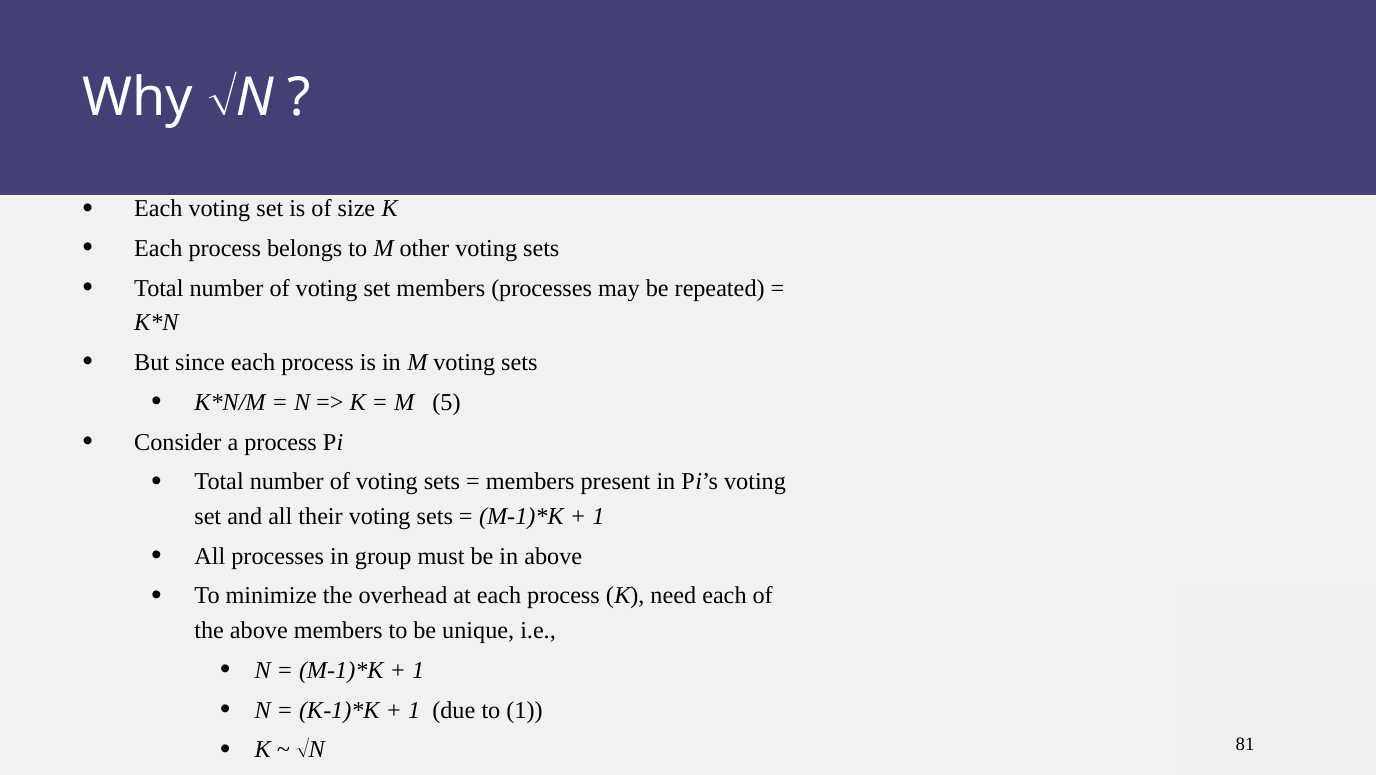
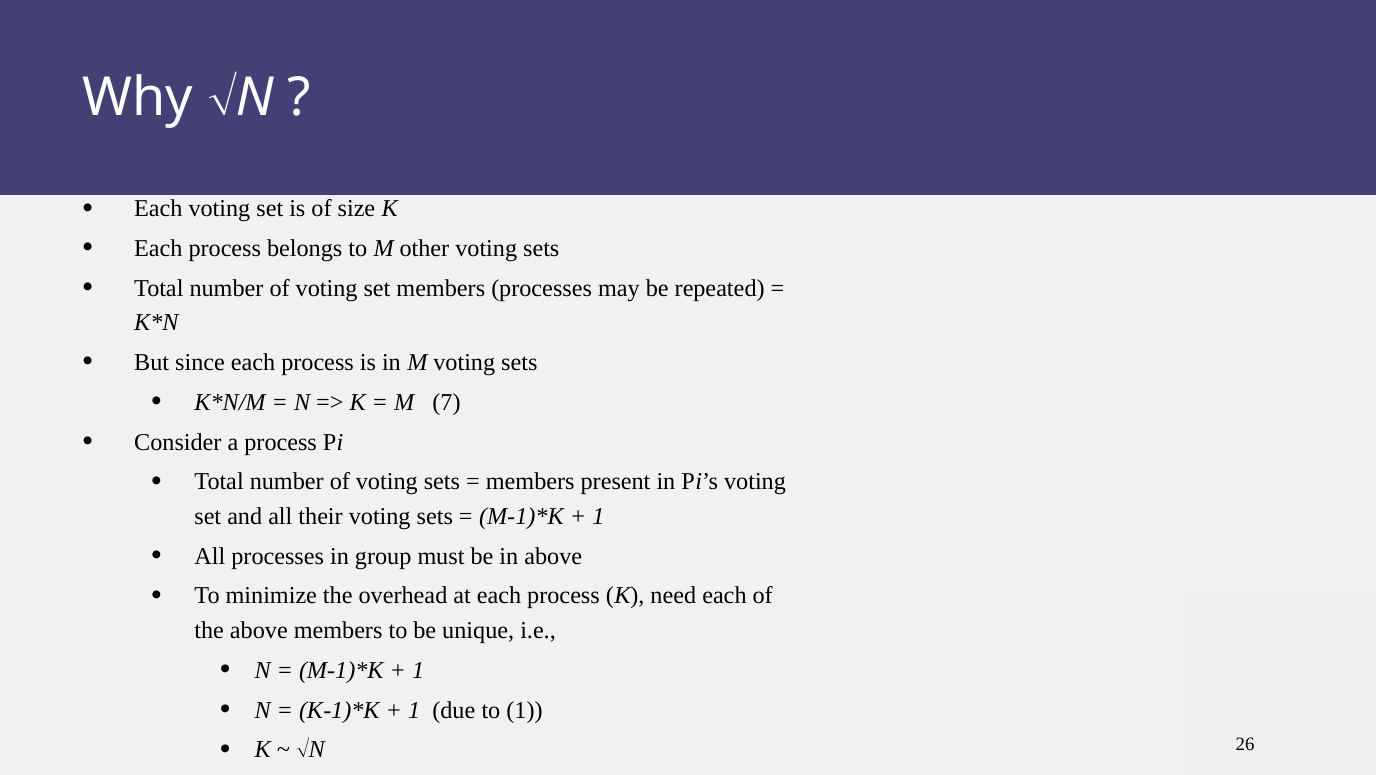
5: 5 -> 7 (447, 402)
81: 81 -> 26 (1245, 744)
